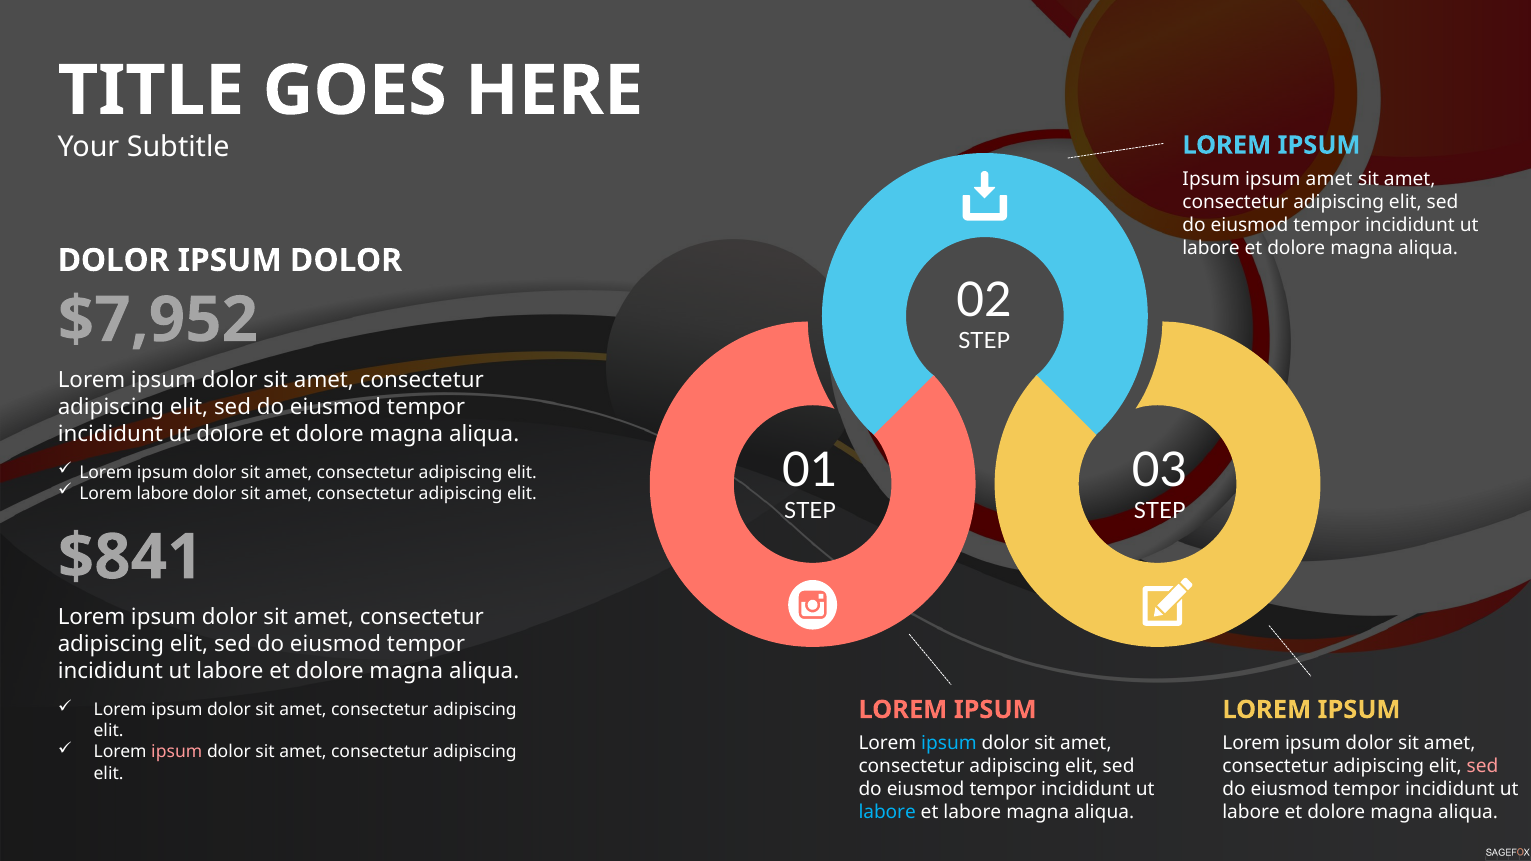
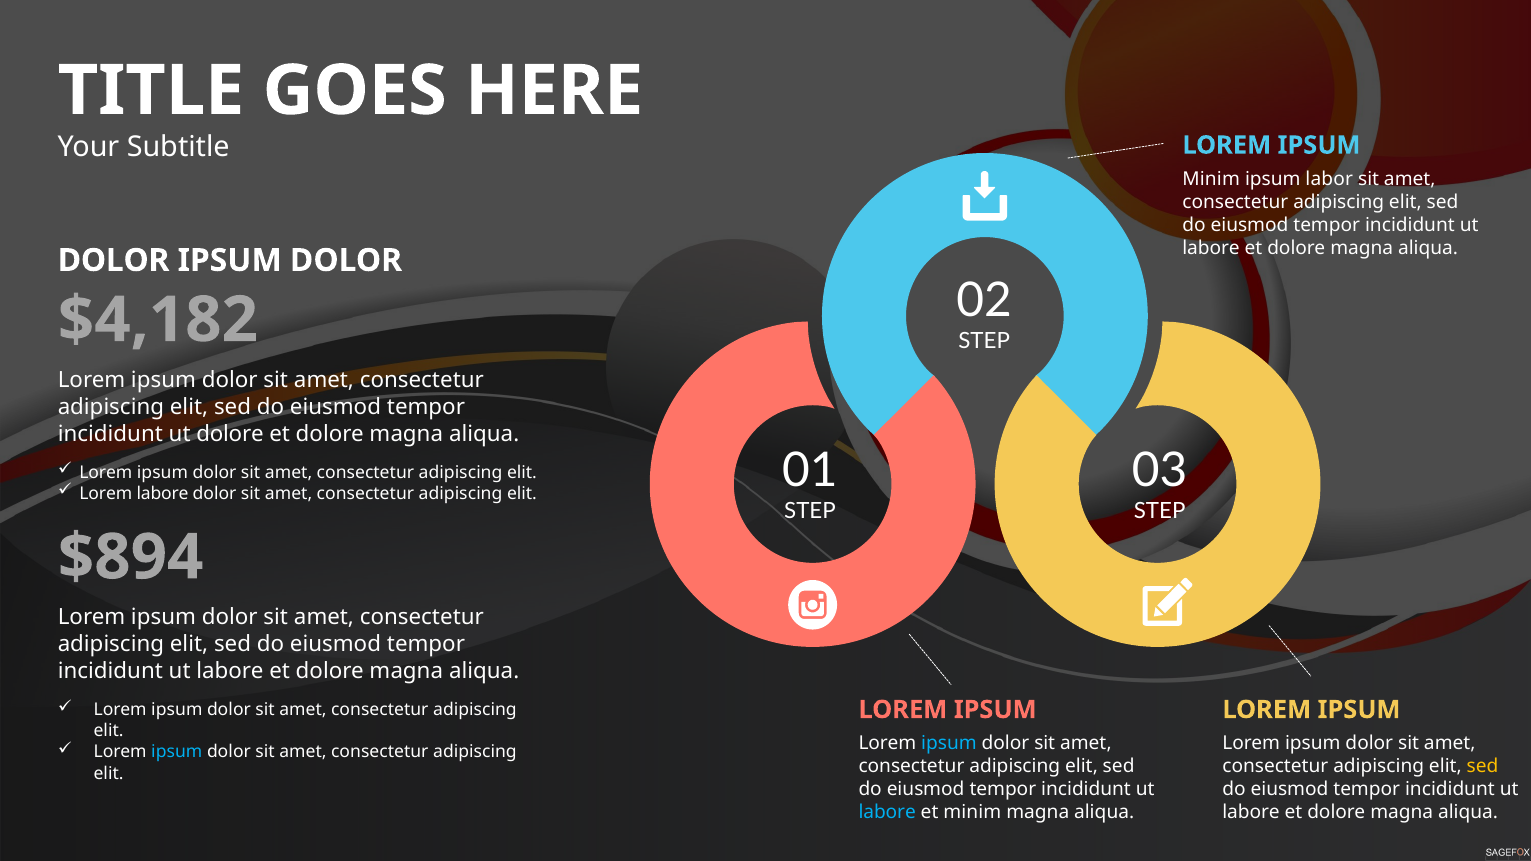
Ipsum: Ipsum -> Minim (1211, 179)
ipsum amet: amet -> labor (1329, 179)
$7,952: $7,952 -> $4,182 (158, 320)
$841: $841 -> $894 (131, 557)
ipsum colour: pink -> light blue (177, 752)
sed colour: pink -> yellow (1483, 767)
et labore: labore -> minim (972, 813)
